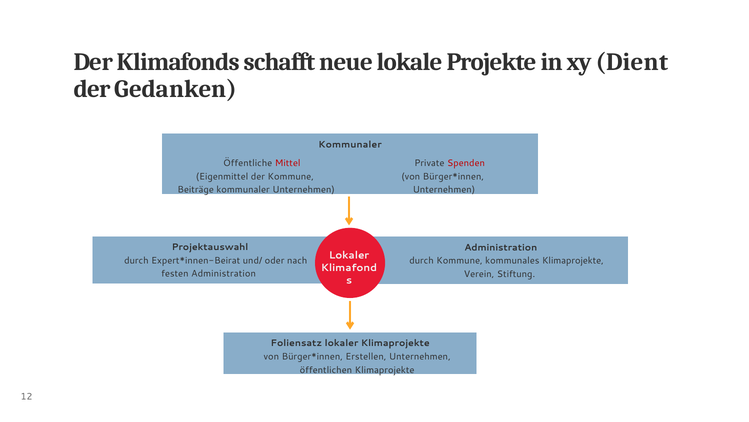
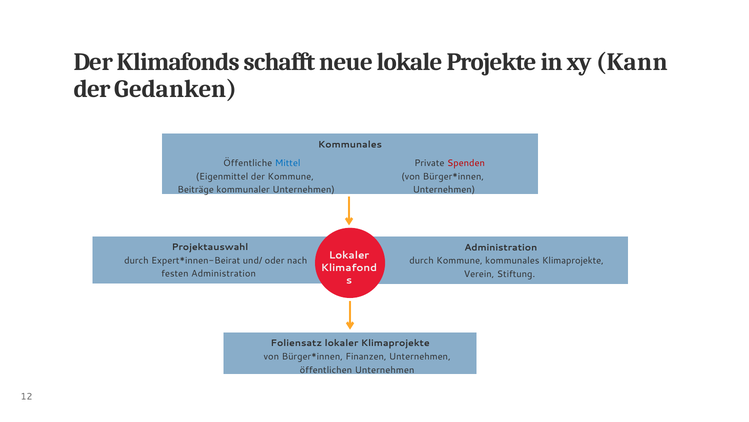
Dient: Dient -> Kann (632, 62)
Kommunaler: Kommunaler -> Kommunales (350, 144)
Mittel colour: red -> blue (288, 163)
Erstellen: Erstellen -> Finanzen (366, 356)
öffentlichen Klimaprojekte: Klimaprojekte -> Unternehmen (385, 369)
